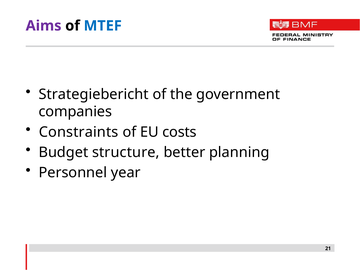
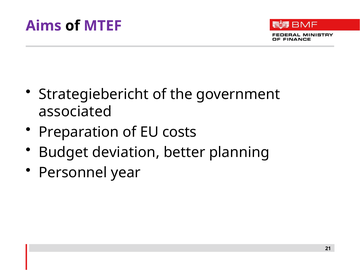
MTEF colour: blue -> purple (103, 26)
companies: companies -> associated (75, 112)
Constraints: Constraints -> Preparation (79, 132)
structure: structure -> deviation (126, 152)
